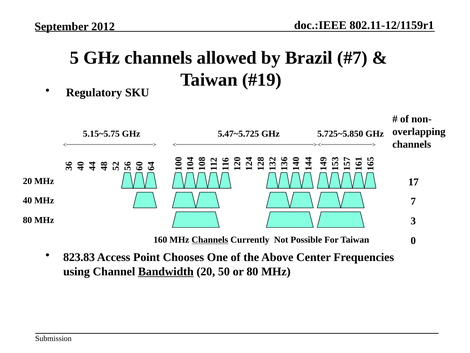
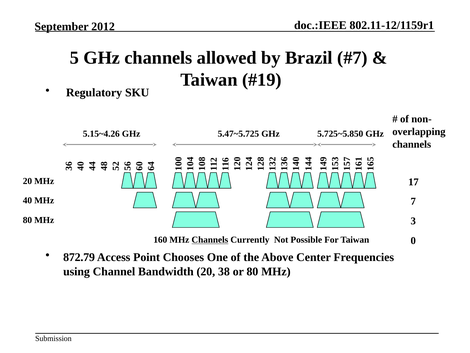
5.15~5.75: 5.15~5.75 -> 5.15~4.26 (101, 134)
823.83: 823.83 -> 872.79 (79, 257)
Bandwidth underline: present -> none (166, 271)
50: 50 -> 38 (224, 271)
